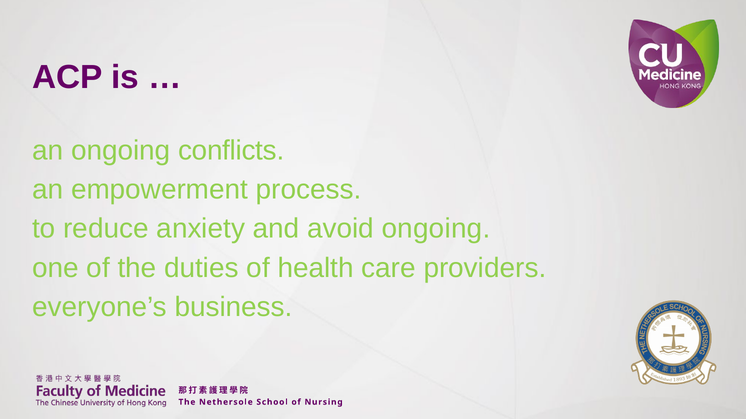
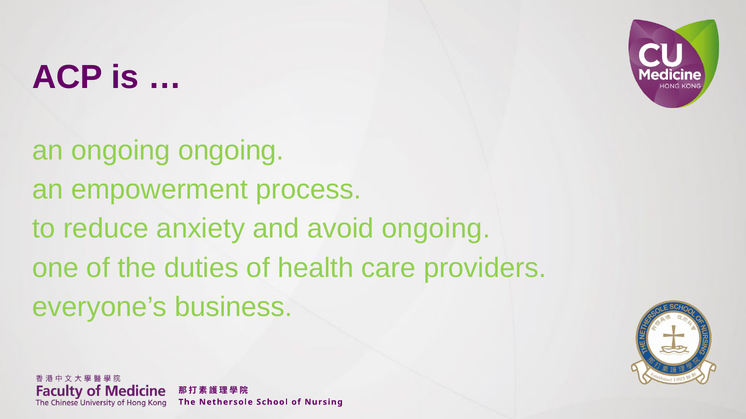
ongoing conflicts: conflicts -> ongoing (231, 151)
